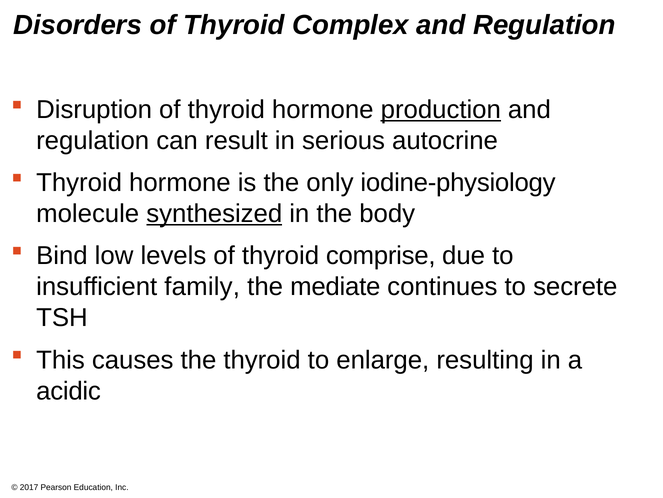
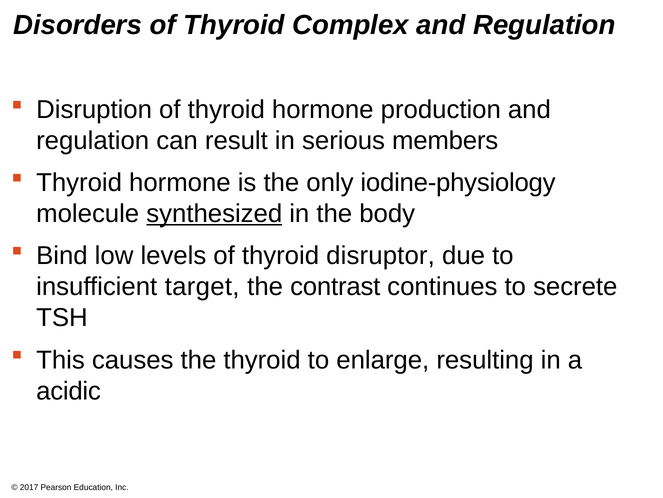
production underline: present -> none (441, 110)
autocrine: autocrine -> members (445, 141)
comprise: comprise -> disruptor (381, 256)
family: family -> target (202, 286)
mediate: mediate -> contrast (335, 286)
